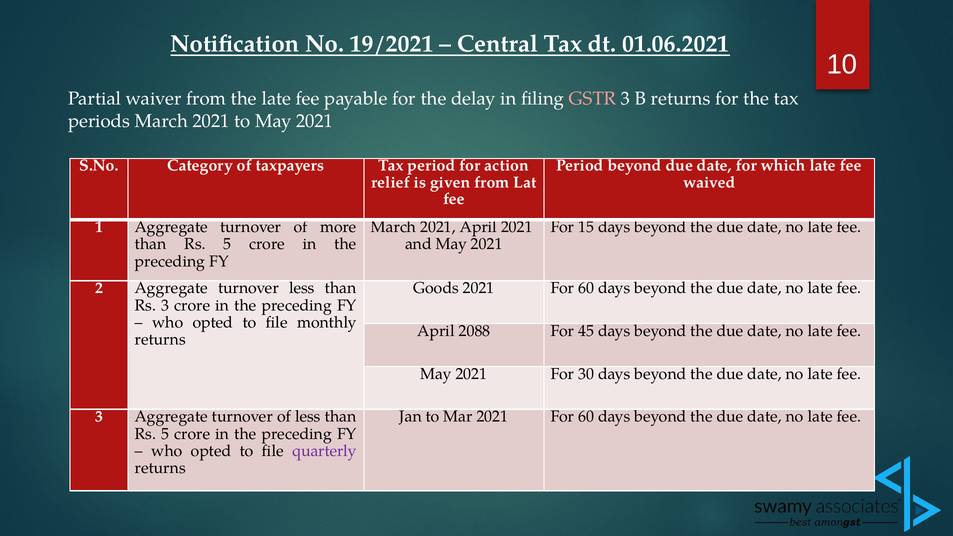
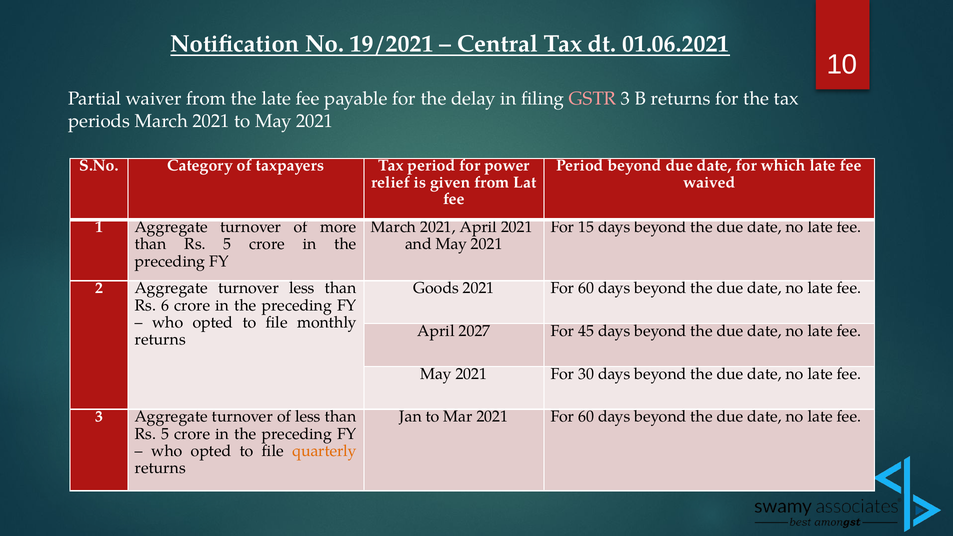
action: action -> power (507, 166)
Rs 3: 3 -> 6 (165, 305)
2088: 2088 -> 2027 (475, 331)
quarterly colour: purple -> orange (324, 451)
